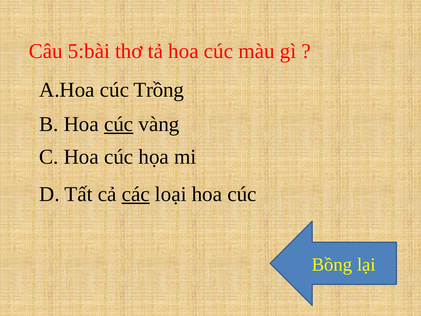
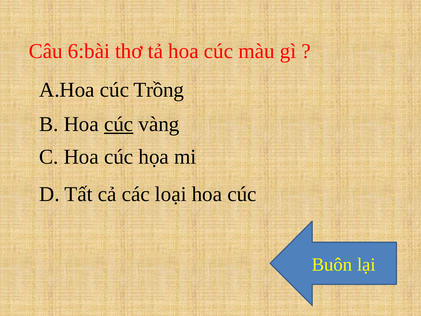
5:bài: 5:bài -> 6:bài (89, 51)
các underline: present -> none (136, 194)
Bồng: Bồng -> Buôn (332, 264)
